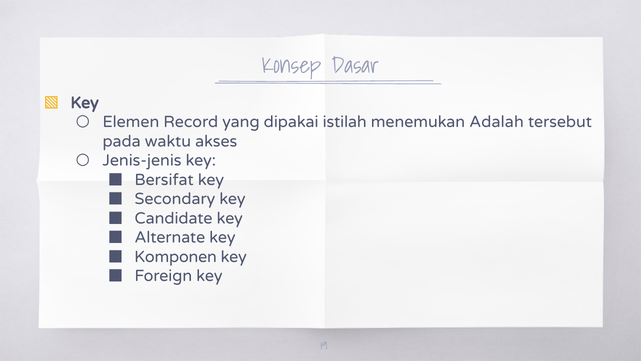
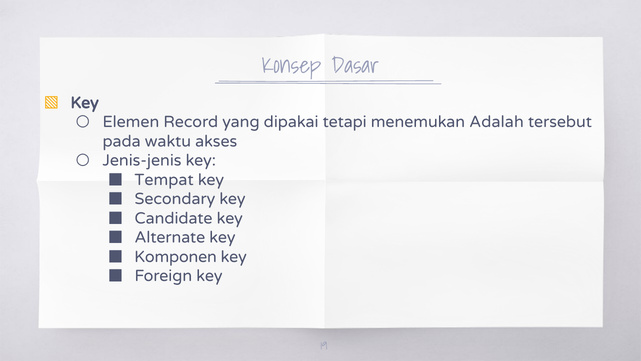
istilah: istilah -> tetapi (345, 122)
Bersifat: Bersifat -> Tempat (164, 180)
